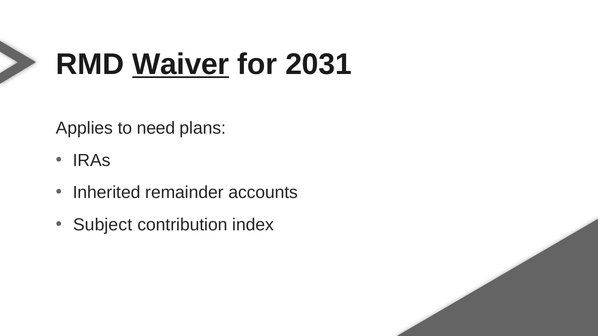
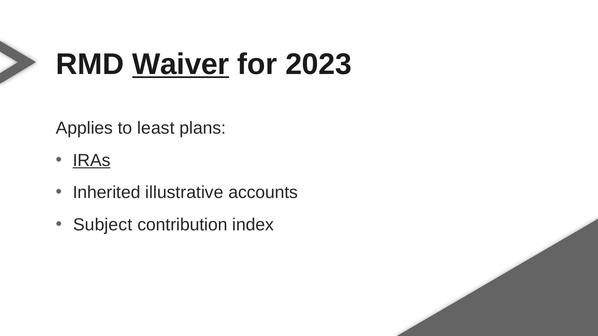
2031: 2031 -> 2023 (319, 64)
need: need -> least (156, 128)
IRAs underline: none -> present (92, 161)
remainder: remainder -> illustrative (184, 193)
